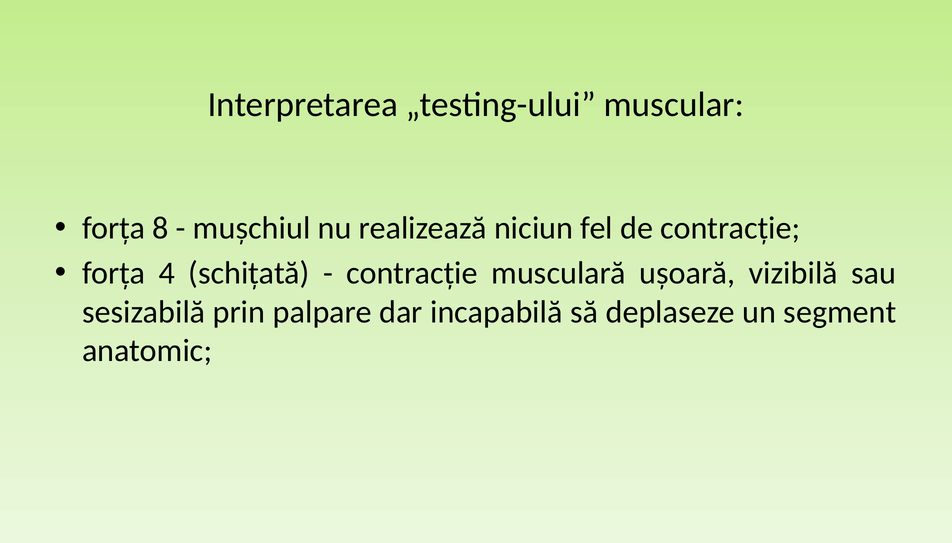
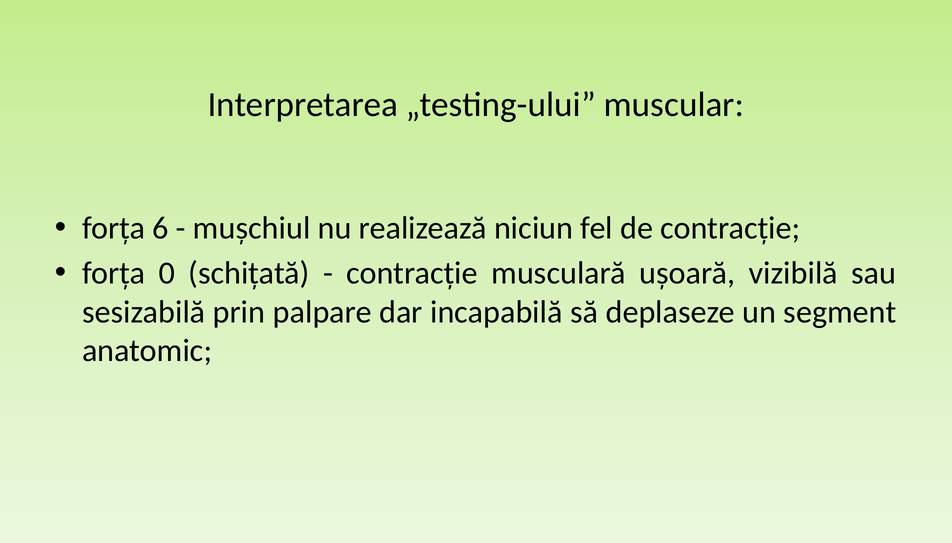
8: 8 -> 6 (160, 228)
4: 4 -> 0 (167, 273)
